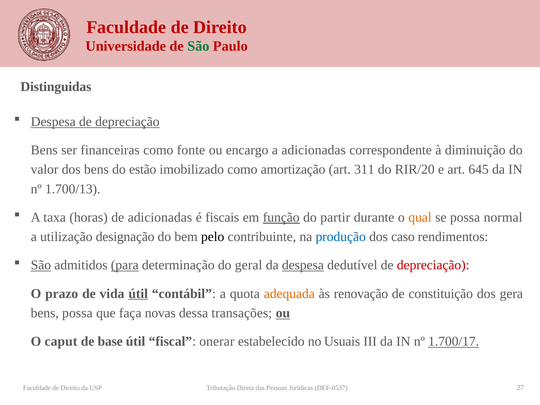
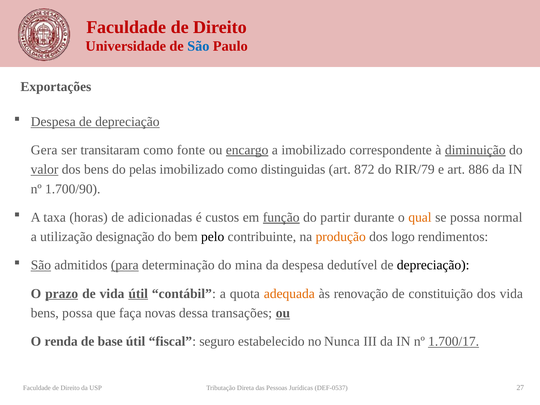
São colour: green -> blue (198, 46)
Distinguidas: Distinguidas -> Exportações (56, 87)
Bens: Bens -> Gera (44, 150)
financeiras: financeiras -> transitaram (110, 150)
encargo underline: none -> present (247, 150)
a adicionadas: adicionadas -> imobilizado (314, 150)
diminuição underline: none -> present (475, 150)
valor underline: none -> present (45, 169)
estão: estão -> pelas (143, 169)
amortização: amortização -> distinguidas (293, 169)
311: 311 -> 872 (364, 169)
RIR/20: RIR/20 -> RIR/79 (415, 169)
645: 645 -> 886 (479, 169)
1.700/13: 1.700/13 -> 1.700/90 (73, 189)
fiscais: fiscais -> custos (222, 217)
produção colour: blue -> orange (341, 237)
caso: caso -> logo (403, 237)
geral: geral -> mina (249, 265)
despesa underline: present -> none (303, 265)
depreciação colour: red -> black (433, 265)
prazo underline: none -> present (62, 294)
dos gera: gera -> vida (511, 294)
caput: caput -> renda (61, 341)
onerar: onerar -> seguro (217, 341)
Usuais: Usuais -> Nunca (342, 341)
